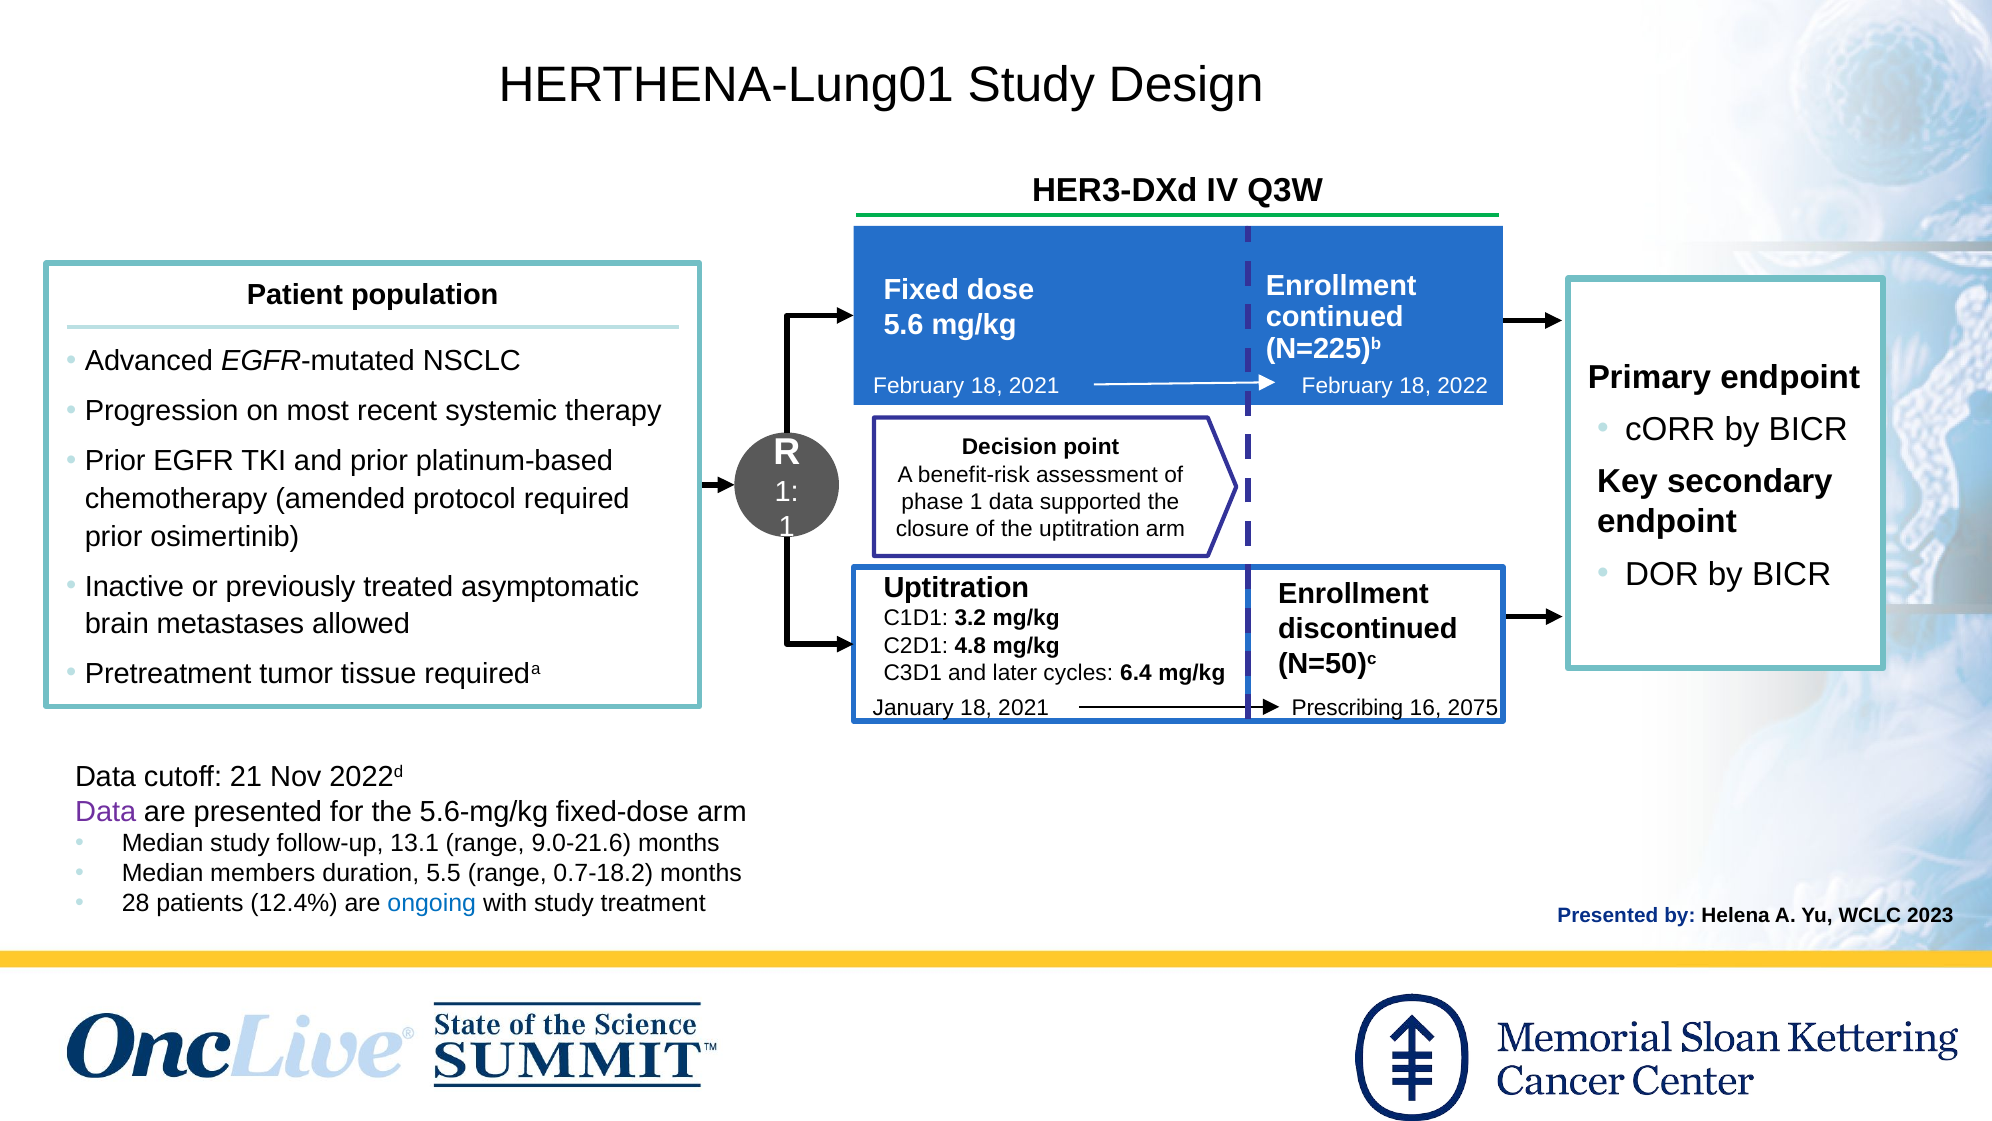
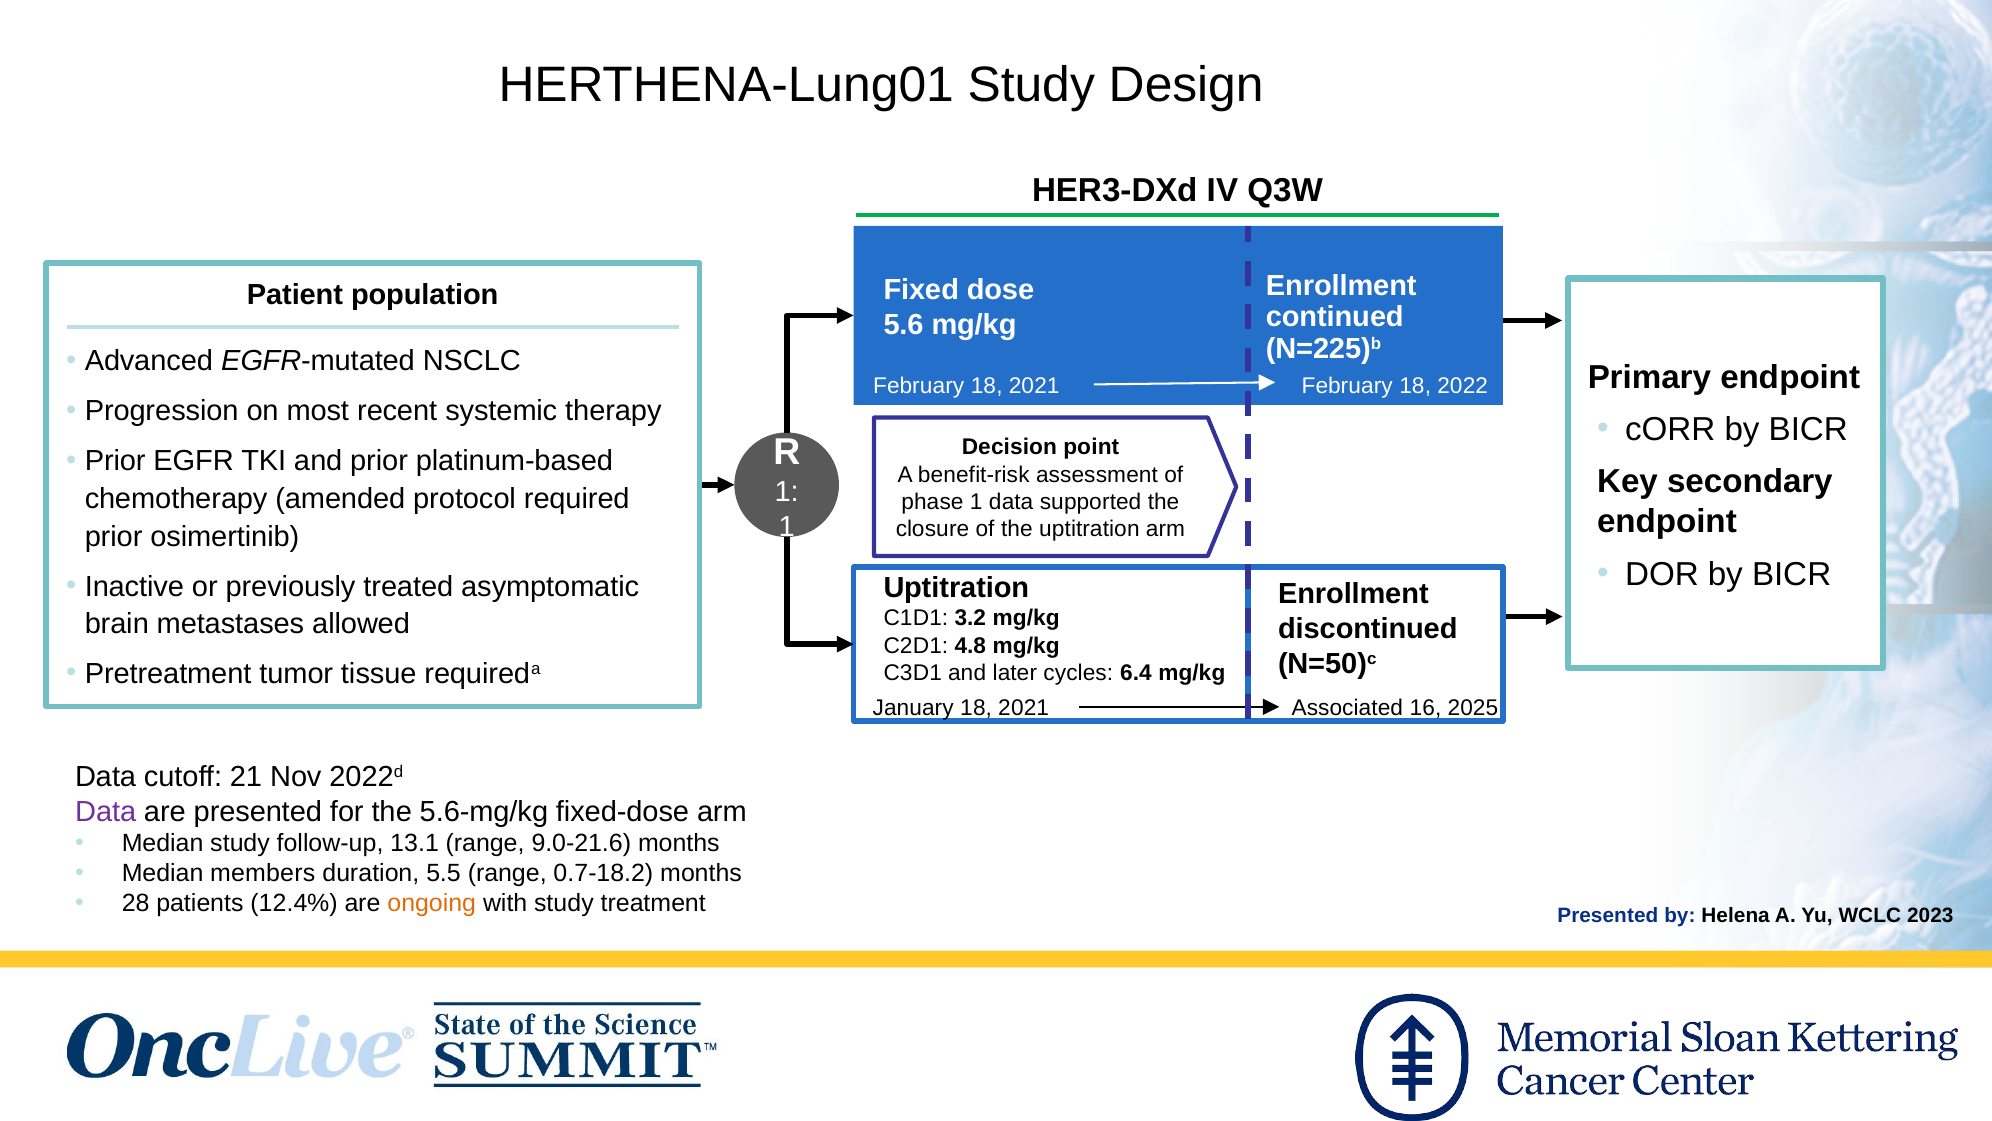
Prescribing: Prescribing -> Associated (1347, 709)
2075: 2075 -> 2025 (1473, 709)
ongoing colour: blue -> orange (432, 904)
